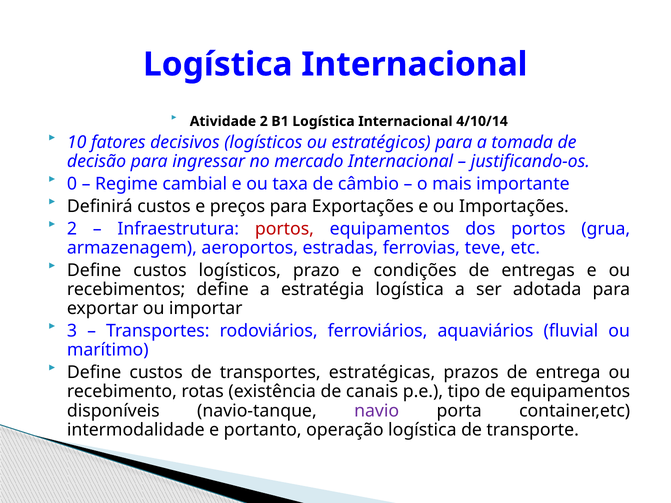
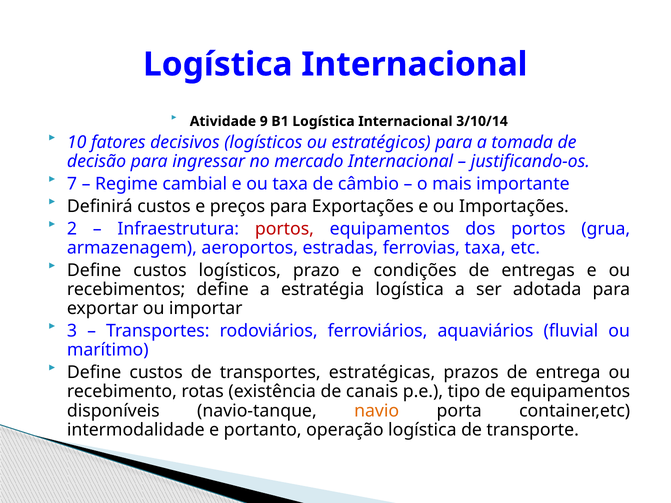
Atividade 2: 2 -> 9 (264, 121)
4/10/14: 4/10/14 -> 3/10/14 (482, 121)
0: 0 -> 7 (72, 184)
ferrovias teve: teve -> taxa (485, 248)
navio colour: purple -> orange (377, 411)
